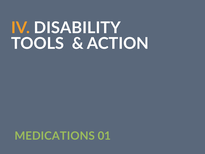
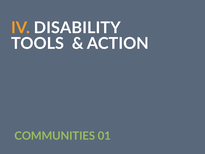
MEDICATIONS: MEDICATIONS -> COMMUNITIES (55, 136)
